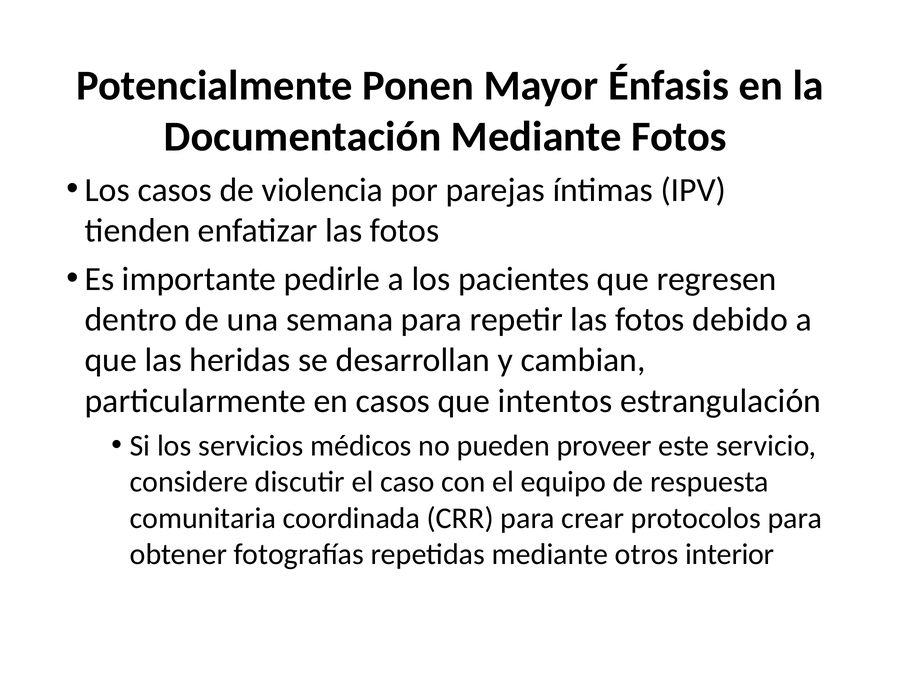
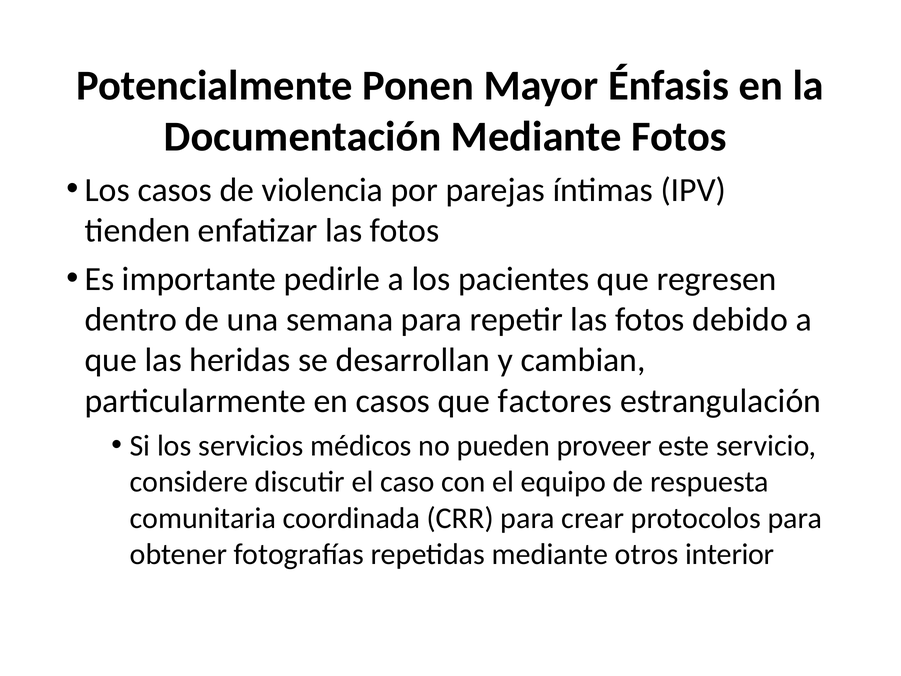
intentos: intentos -> factores (555, 401)
